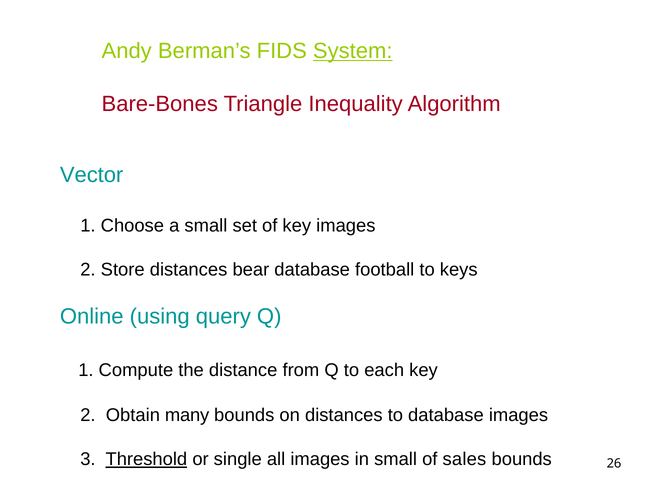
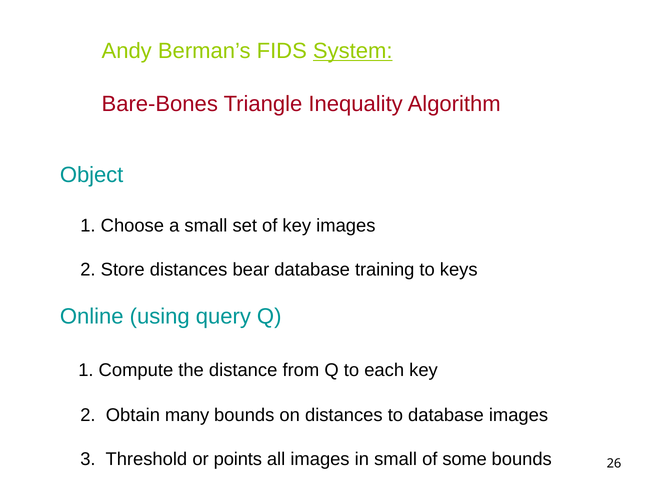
Vector: Vector -> Object (92, 175)
football: football -> training (385, 270)
Threshold underline: present -> none (146, 459)
single: single -> points (238, 459)
sales: sales -> some (465, 459)
